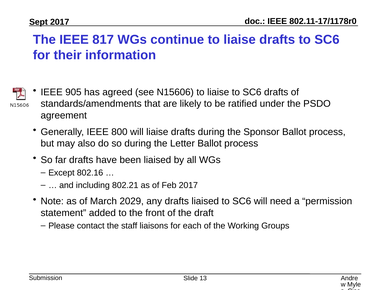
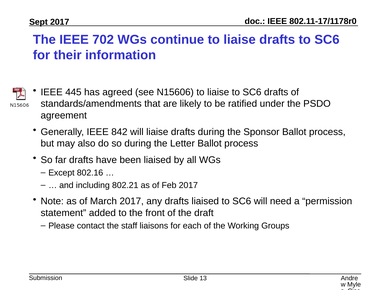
817: 817 -> 702 (103, 40)
905: 905 -> 445 (73, 92)
800: 800 -> 842 (119, 132)
March 2029: 2029 -> 2017 (132, 201)
